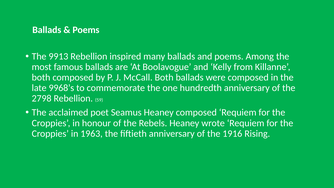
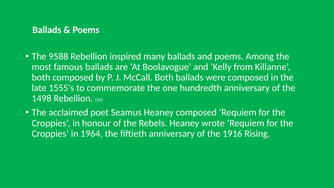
9913: 9913 -> 9588 (58, 56)
9968’s: 9968’s -> 1555’s (61, 88)
2798: 2798 -> 1498 (42, 98)
1963: 1963 -> 1964 (92, 133)
